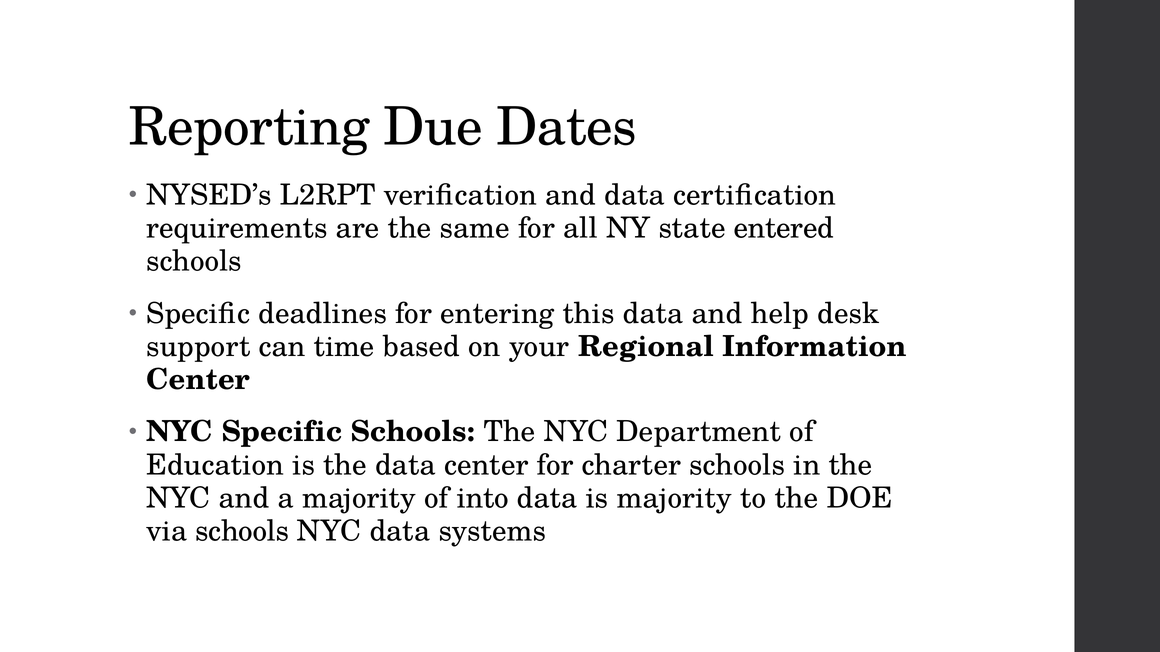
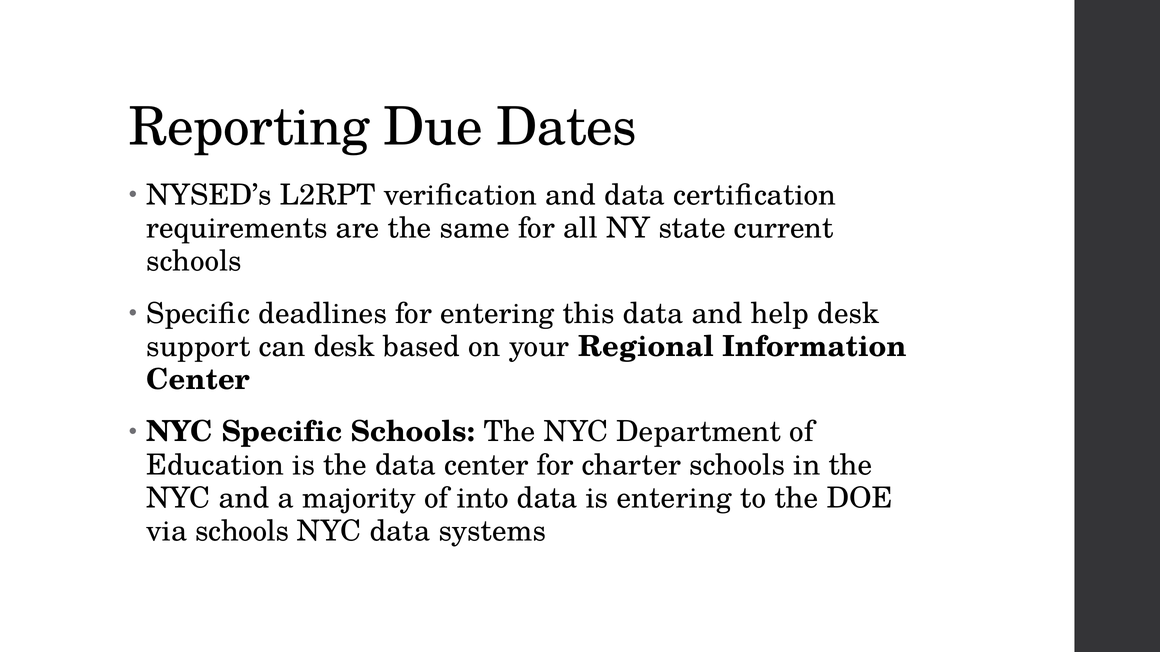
entered: entered -> current (784, 228)
can time: time -> desk (344, 347)
is majority: majority -> entering (674, 498)
